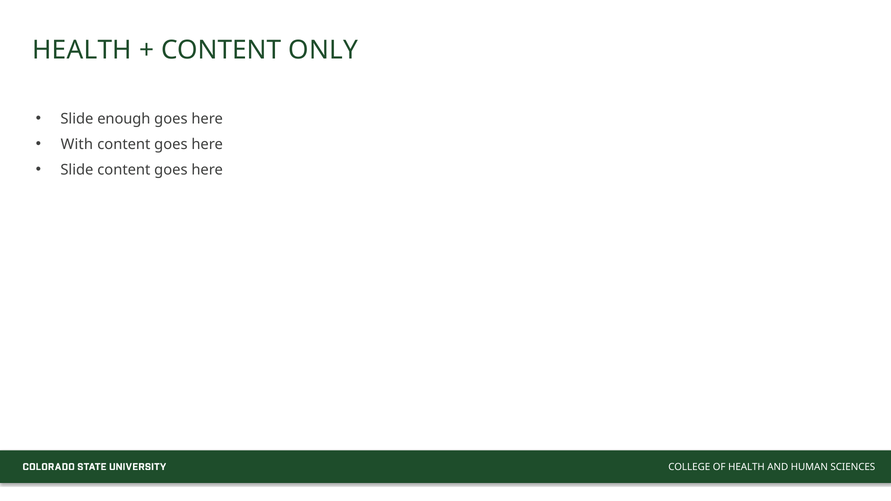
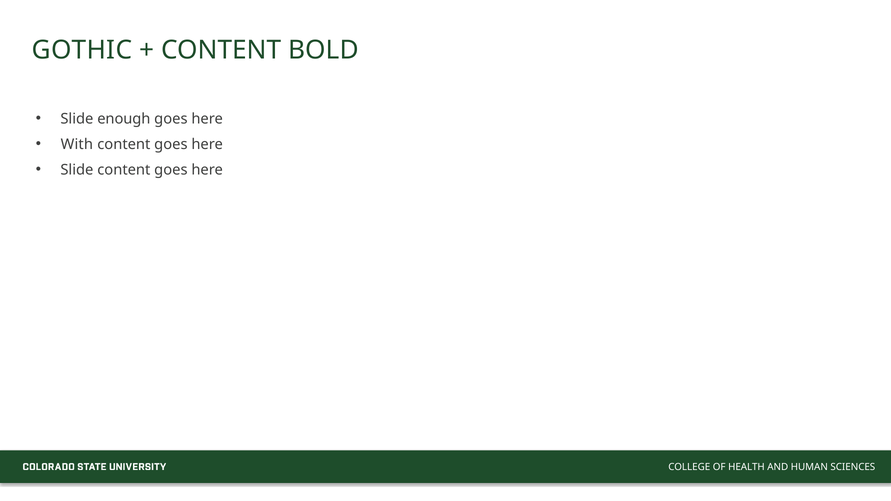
HEALTH: HEALTH -> GOTHIC (82, 50)
ONLY: ONLY -> BOLD (323, 50)
